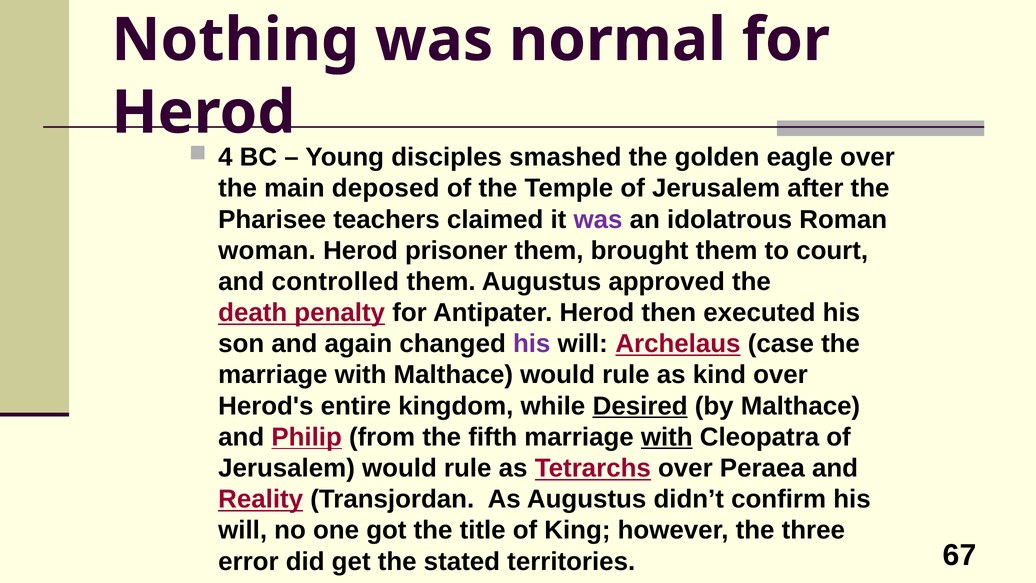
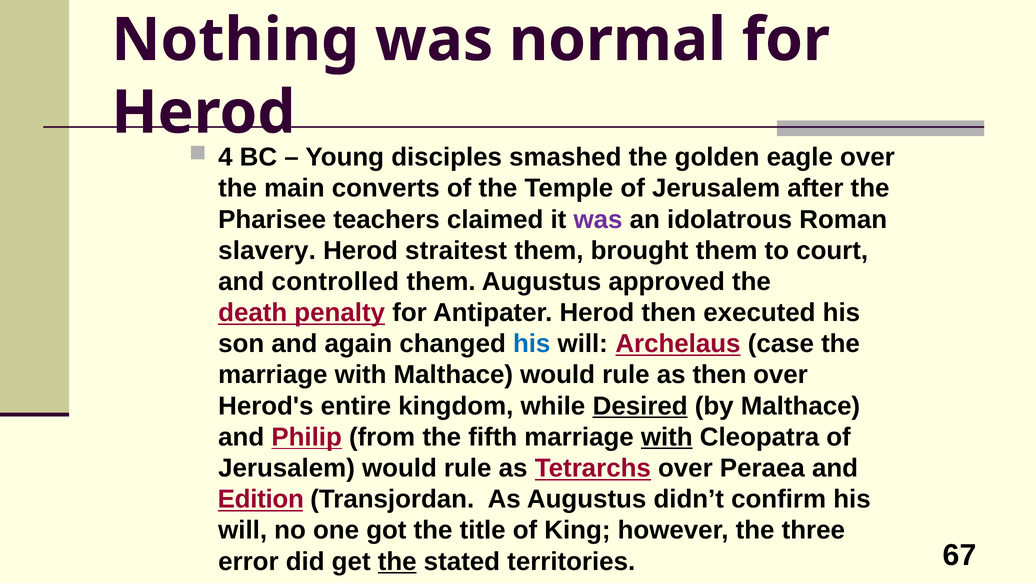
deposed: deposed -> converts (386, 188)
woman: woman -> slavery (267, 250)
prisoner: prisoner -> straitest (456, 250)
his colour: purple -> blue (532, 344)
as kind: kind -> then (720, 375)
Reality: Reality -> Edition (261, 499)
the underline: none -> present (397, 561)
